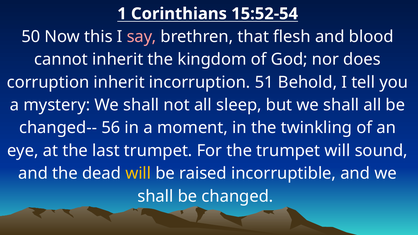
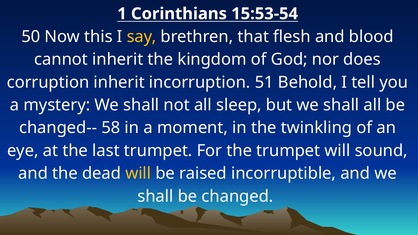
15:52-54: 15:52-54 -> 15:53-54 (265, 14)
say colour: pink -> yellow (142, 37)
56: 56 -> 58 (111, 128)
